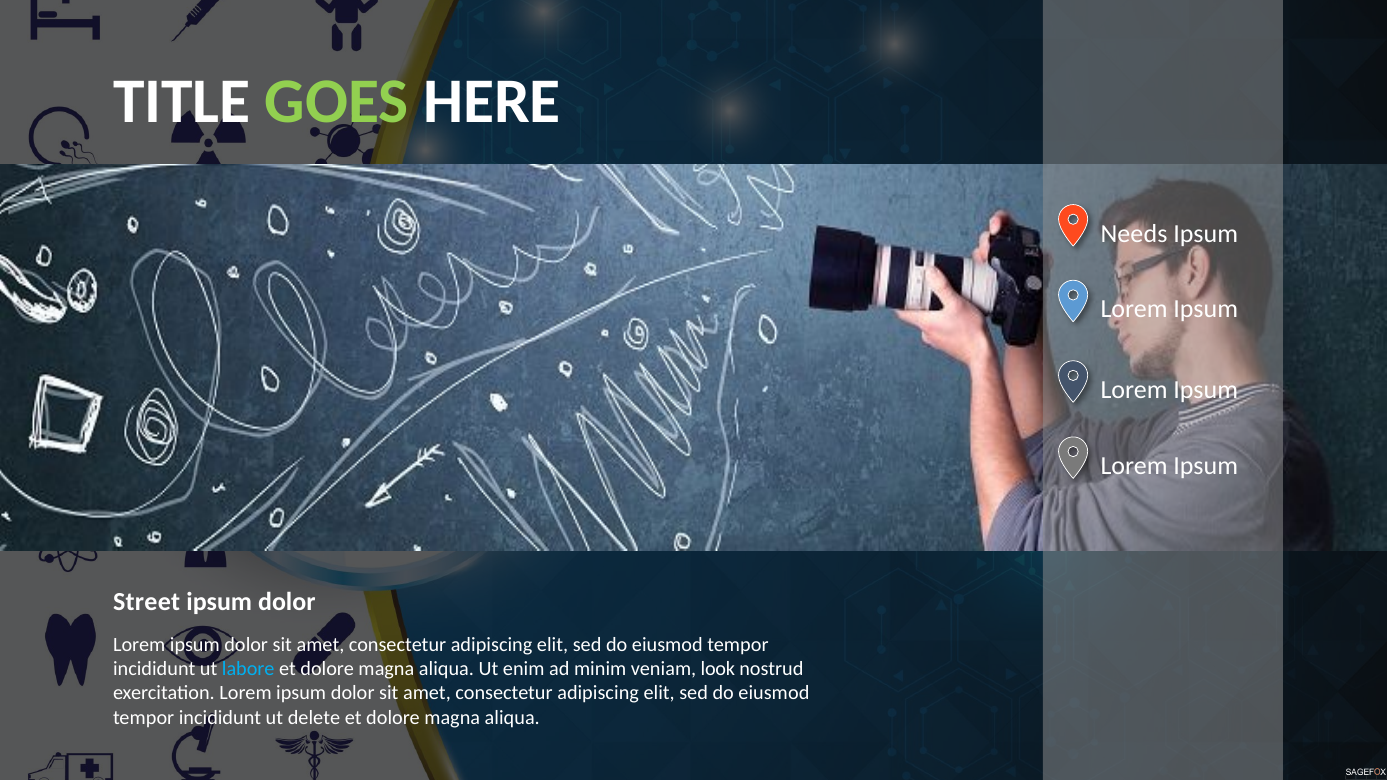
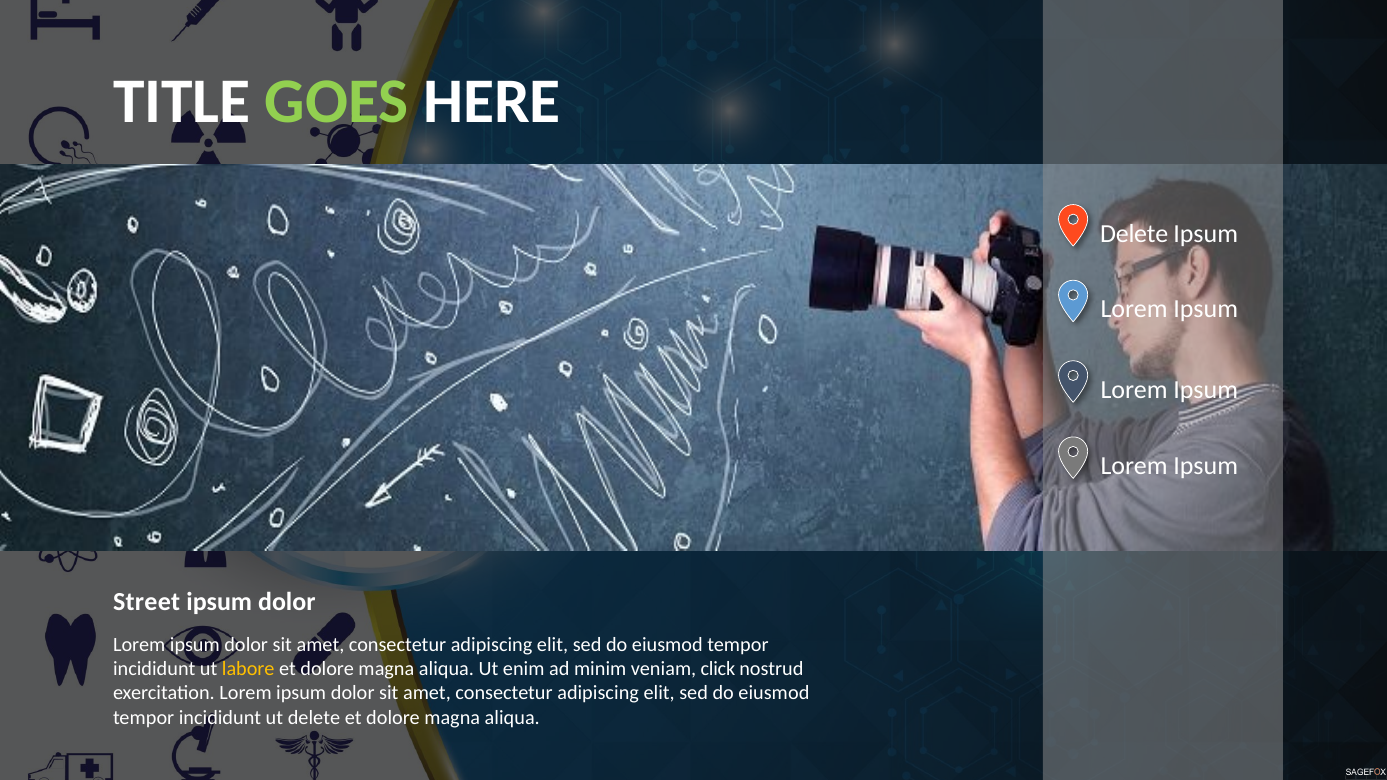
Needs: Needs -> Delete (1134, 234)
labore colour: light blue -> yellow (248, 669)
look: look -> click (718, 669)
